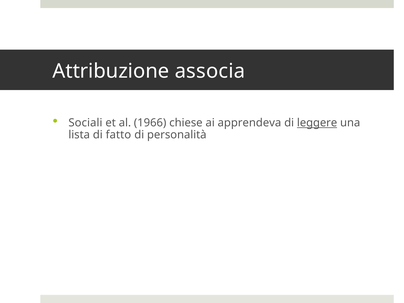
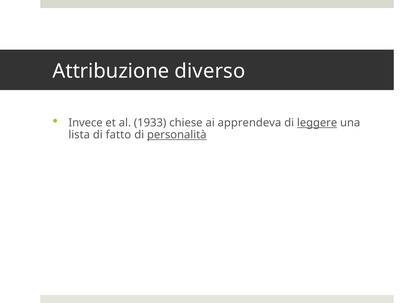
associa: associa -> diverso (210, 71)
Sociali: Sociali -> Invece (86, 123)
1966: 1966 -> 1933 (150, 123)
personalità underline: none -> present (177, 135)
